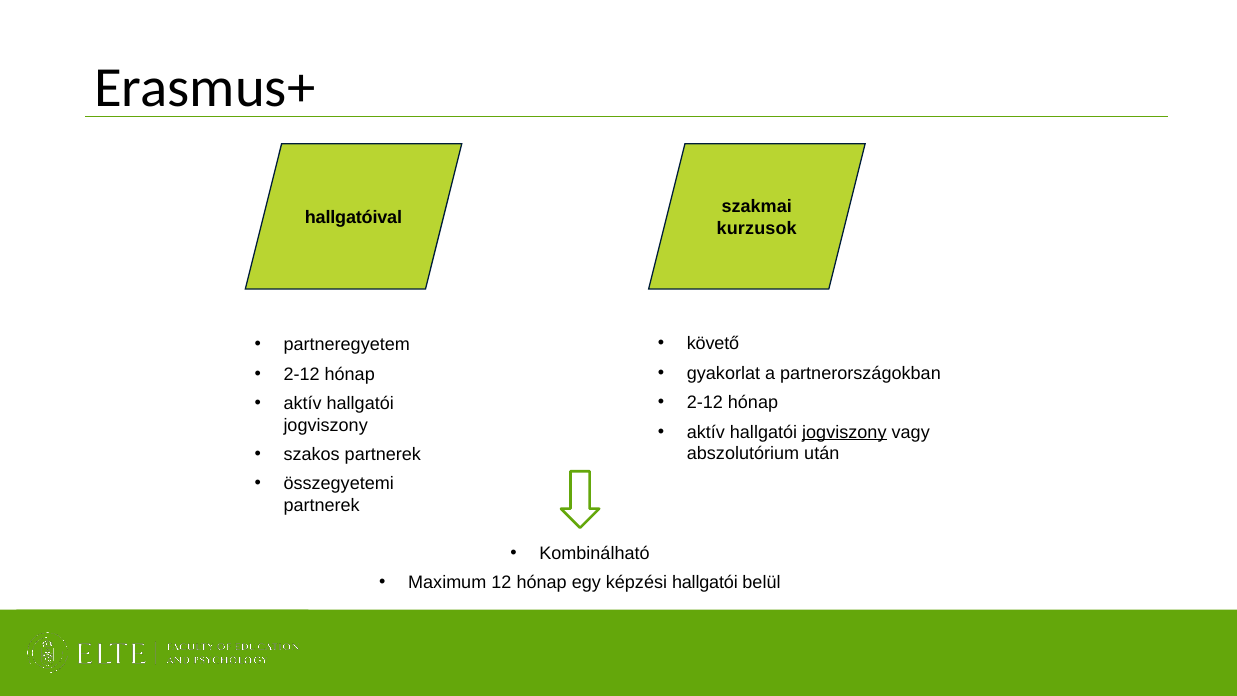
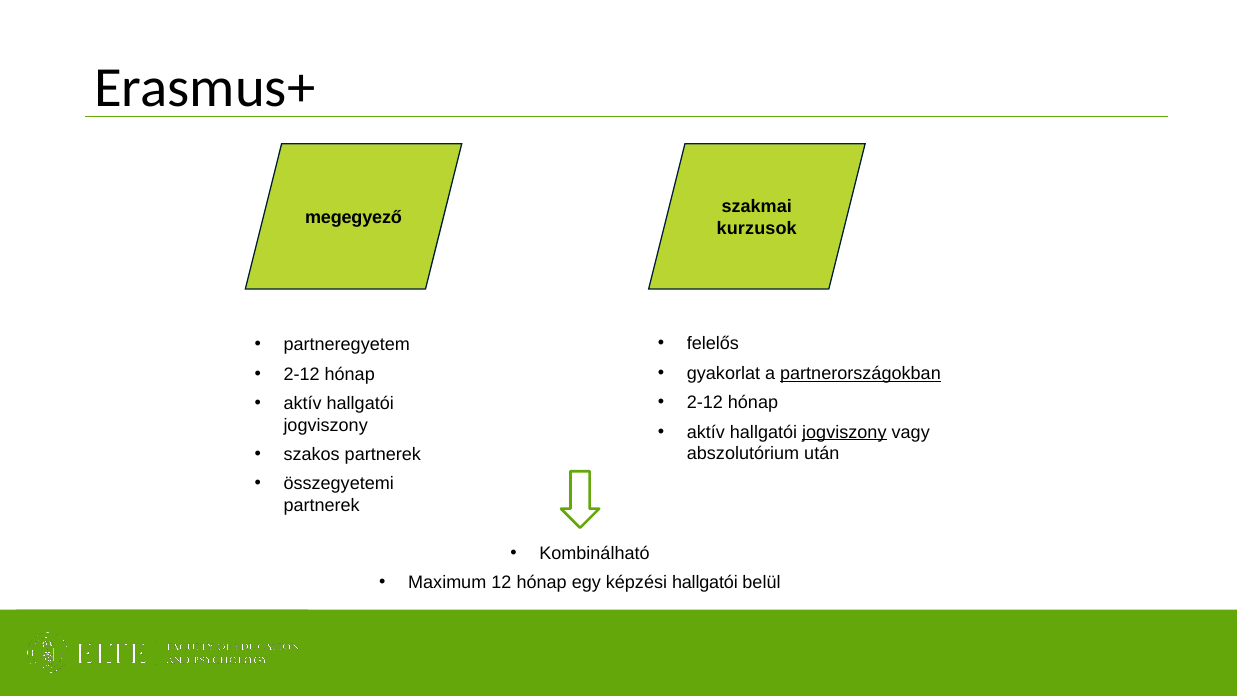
hallgatóival: hallgatóival -> megegyező (353, 218)
követő: követő -> felelős (713, 344)
partnerországokban underline: none -> present (860, 373)
